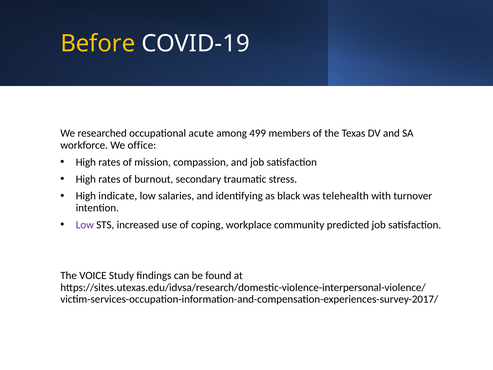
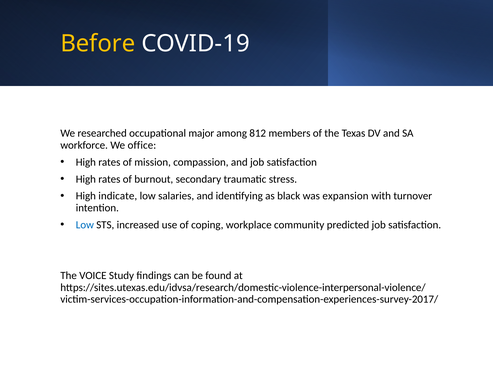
acute: acute -> major (201, 133)
499: 499 -> 812 (258, 133)
telehealth: telehealth -> expansion (346, 196)
Low colour: purple -> blue (85, 225)
